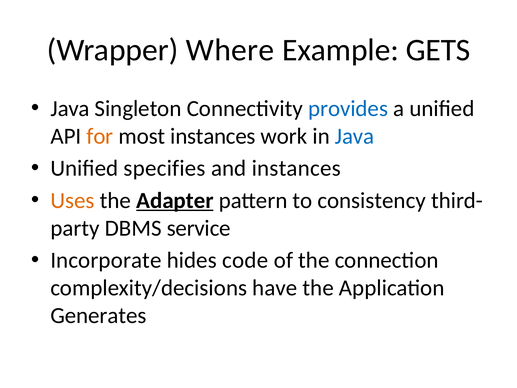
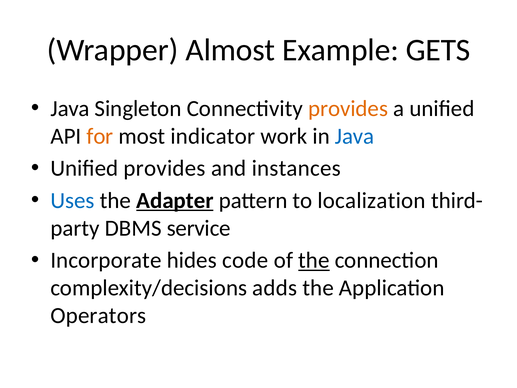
Where: Where -> Almost (230, 50)
provides colour: blue -> orange (348, 108)
most instances: instances -> indicator (213, 136)
Unified specifies: specifies -> provides (165, 168)
Uses colour: orange -> blue (72, 200)
consistency: consistency -> localization (371, 200)
the underline: none -> present (314, 260)
have: have -> adds (275, 288)
Generates: Generates -> Operators (98, 315)
